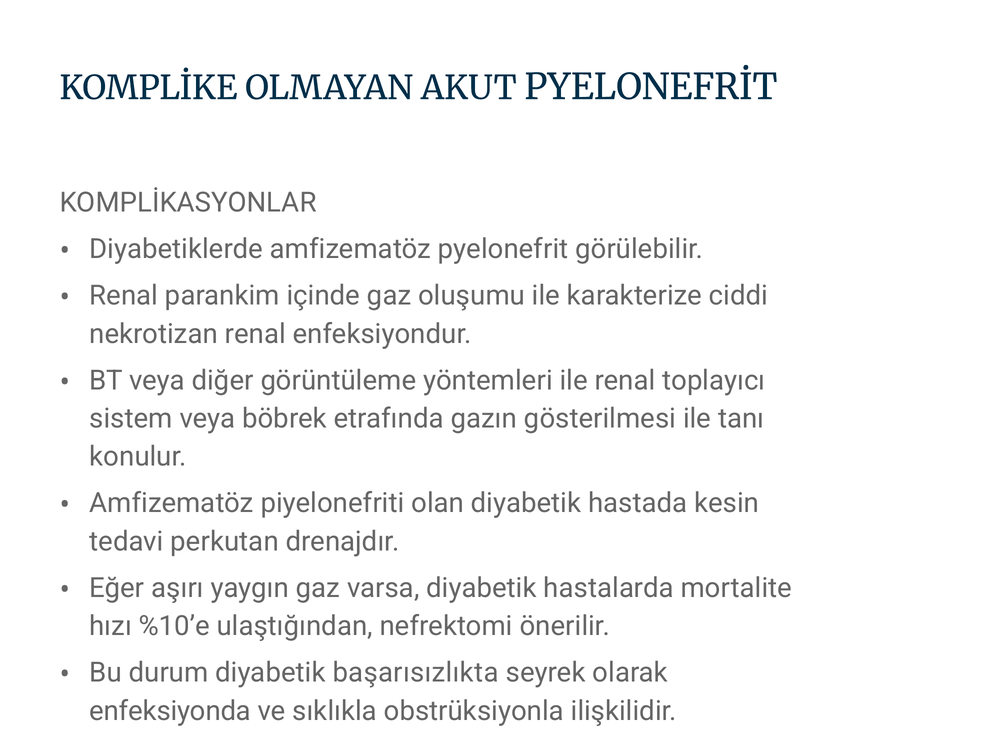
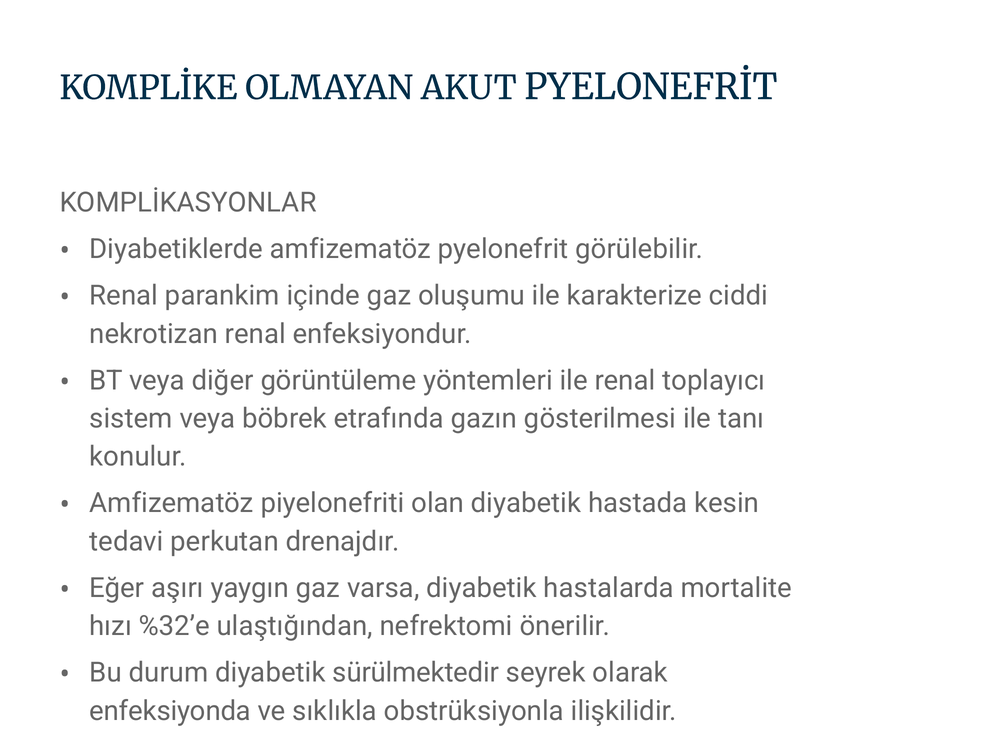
%10’e: %10’e -> %32’e (174, 626)
başarısızlıkta: başarısızlıkta -> sürülmektedir (416, 672)
